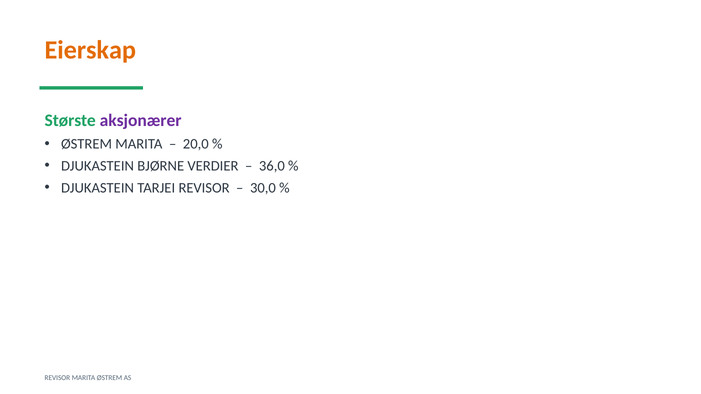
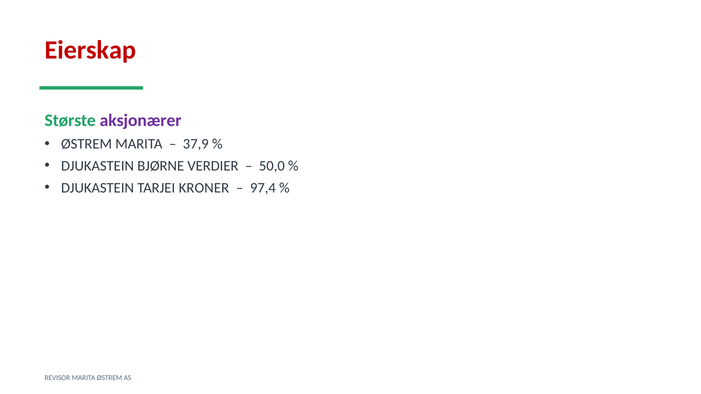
Eierskap colour: orange -> red (90, 50)
20,0: 20,0 -> 37,9 (196, 144)
36,0: 36,0 -> 50,0 (272, 166)
TARJEI REVISOR: REVISOR -> KRONER (204, 188)
30,0: 30,0 -> 97,4 (263, 188)
